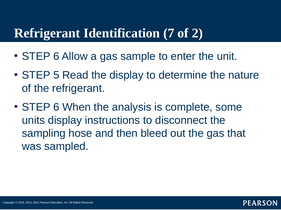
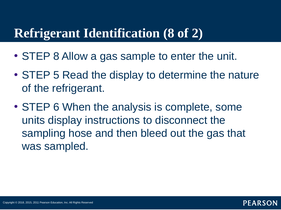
Identification 7: 7 -> 8 (169, 33)
6: 6 -> 8 (56, 56)
